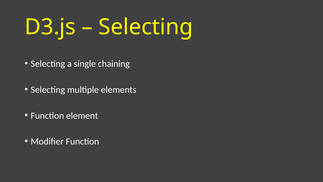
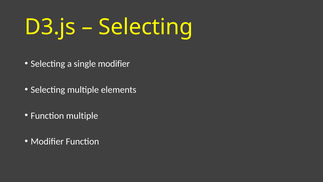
single chaining: chaining -> modifier (114, 64)
Function element: element -> multiple (82, 115)
